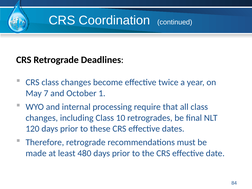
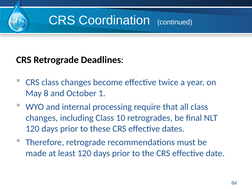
7: 7 -> 8 (46, 93)
least 480: 480 -> 120 (84, 153)
